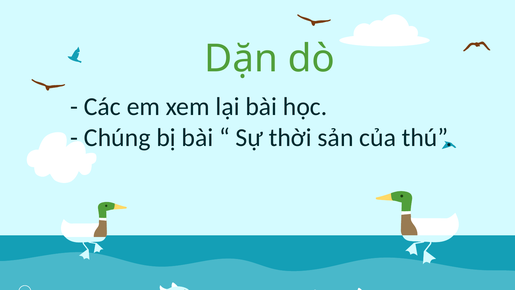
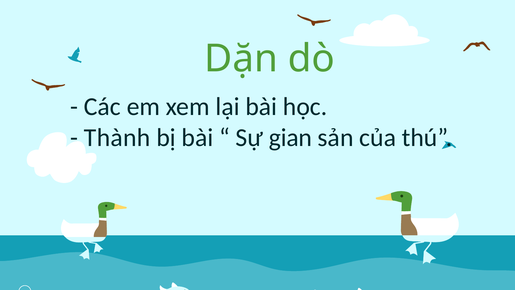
Chúng: Chúng -> Thành (117, 138)
thời: thời -> gian (290, 138)
